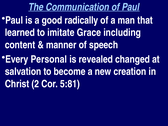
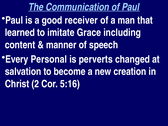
radically: radically -> receiver (81, 20)
revealed: revealed -> perverts (96, 59)
5:81: 5:81 -> 5:16 (70, 84)
